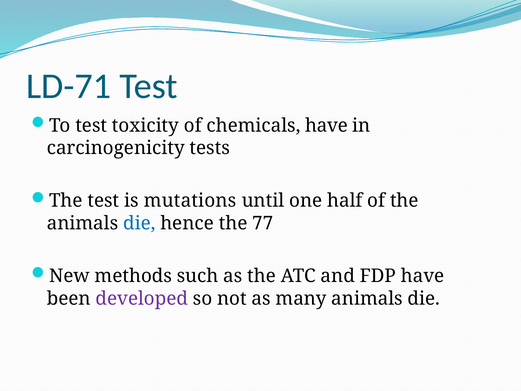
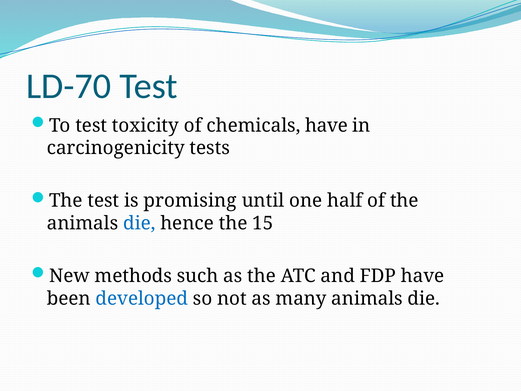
LD-71: LD-71 -> LD-70 (69, 86)
mutations: mutations -> promising (190, 201)
77: 77 -> 15 (263, 223)
developed colour: purple -> blue (142, 298)
